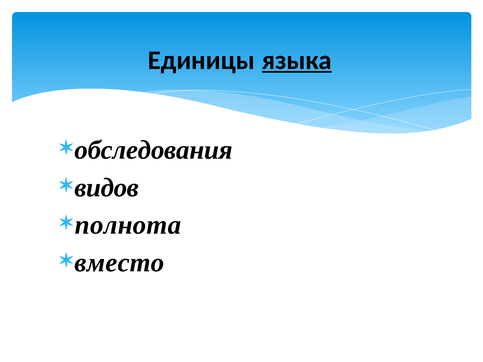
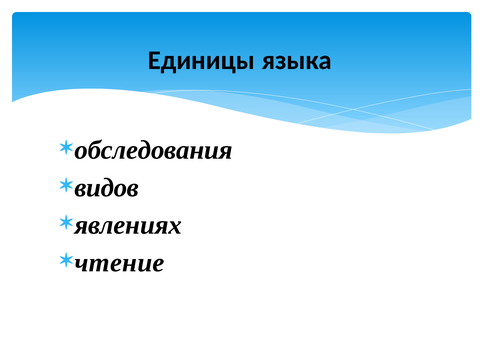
языка underline: present -> none (297, 60)
полнота: полнота -> явлениях (128, 225)
вместо: вместо -> чтение (120, 263)
